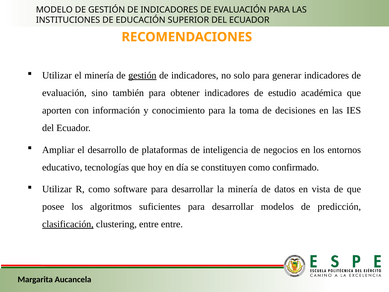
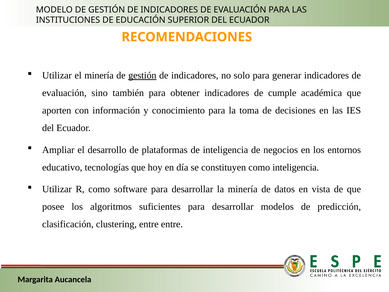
estudio: estudio -> cumple (282, 93)
como confirmado: confirmado -> inteligencia (296, 167)
clasificación underline: present -> none (68, 224)
